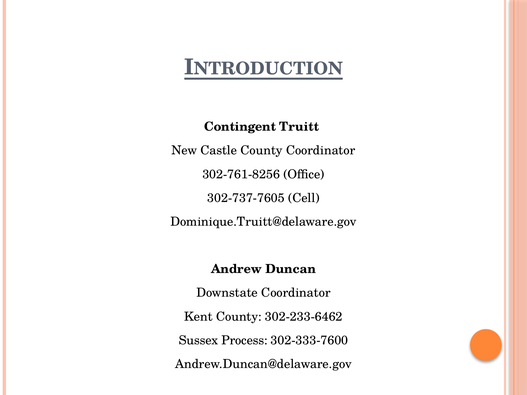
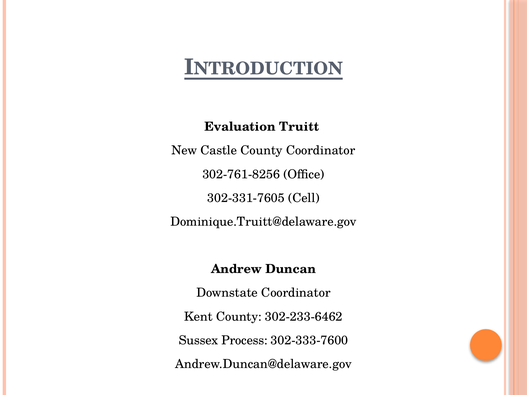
Contingent: Contingent -> Evaluation (240, 127)
302-737-7605: 302-737-7605 -> 302-331-7605 (246, 198)
